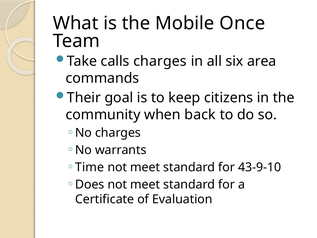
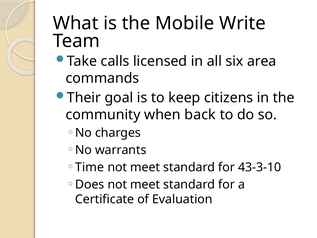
Once: Once -> Write (242, 23)
calls charges: charges -> licensed (160, 61)
43-9-10: 43-9-10 -> 43-3-10 (260, 167)
